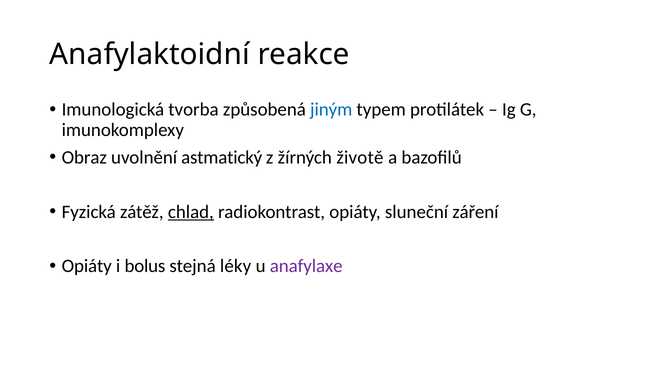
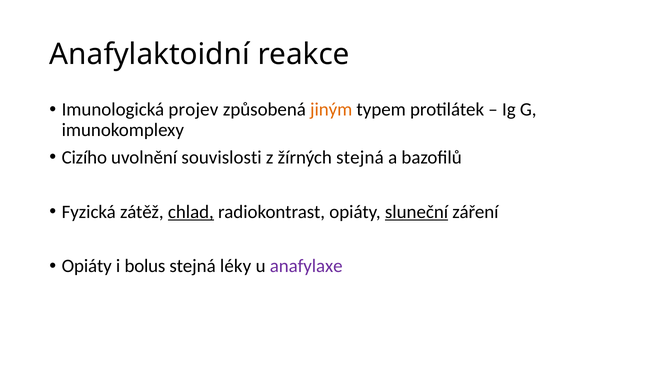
tvorba: tvorba -> projev (193, 110)
jiným colour: blue -> orange (331, 110)
Obraz: Obraz -> Cizího (84, 157)
astmatický: astmatický -> souvislosti (222, 157)
žírných životě: životě -> stejná (360, 157)
sluneční underline: none -> present (417, 212)
